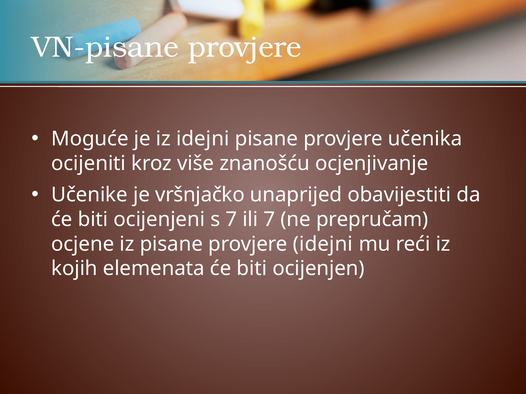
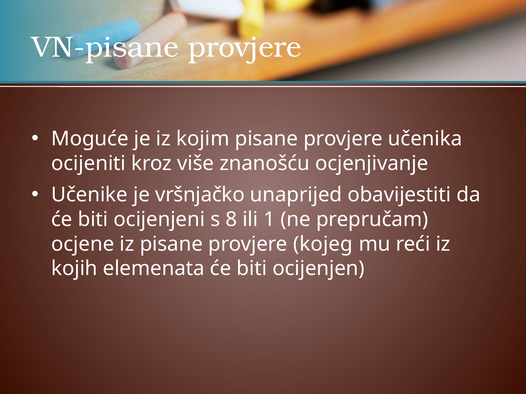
iz idejni: idejni -> kojim (203, 139)
s 7: 7 -> 8 (231, 220)
ili 7: 7 -> 1 (269, 220)
provjere idejni: idejni -> kojeg (323, 244)
